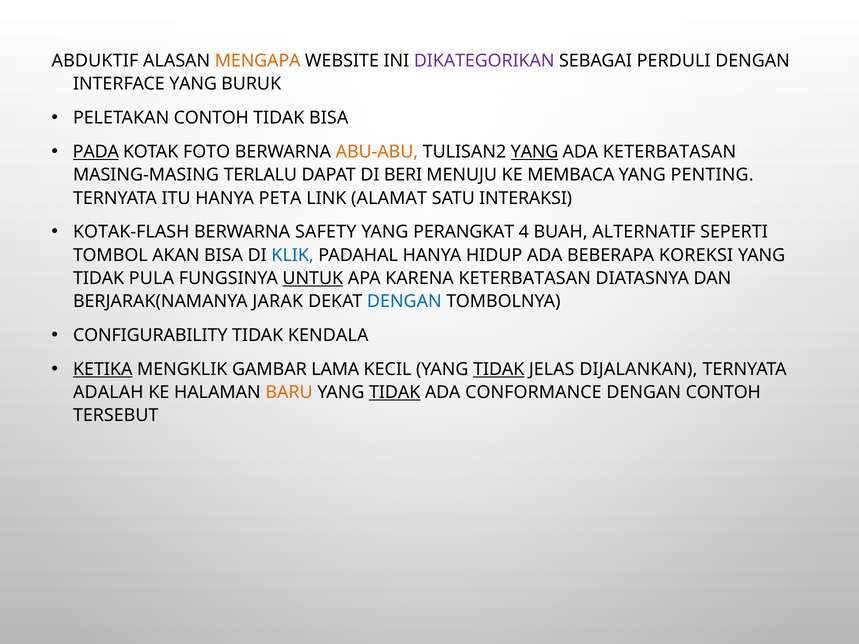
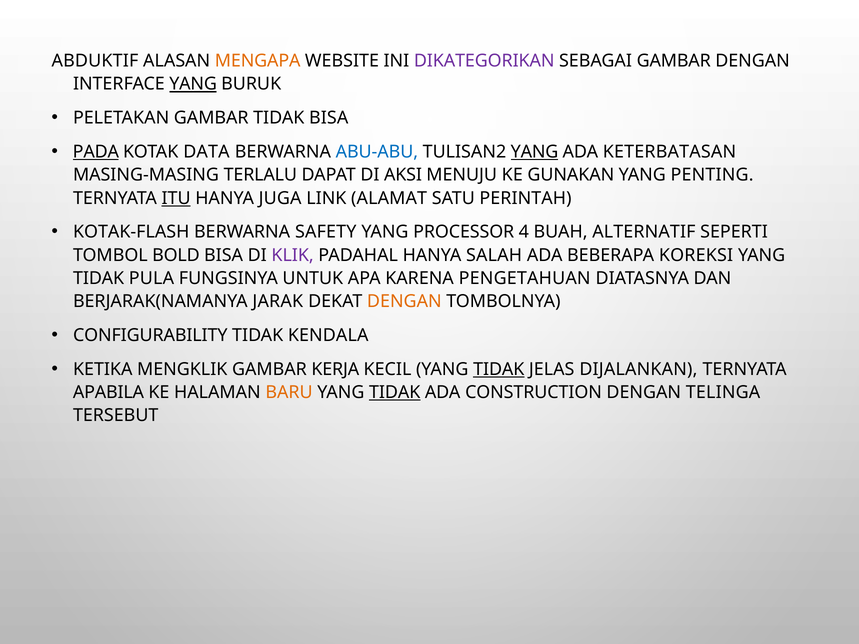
SEBAGAI PERDULI: PERDULI -> GAMBAR (674, 61)
YANG underline: none -> present (193, 84)
PELETAKAN CONTOH: CONTOH -> GAMBAR (211, 118)
FOTO: FOTO -> DATA (206, 152)
ABU-ABU colour: orange -> blue (377, 152)
BERI: BERI -> AKSI (403, 175)
MEMBACA: MEMBACA -> GUNAKAN (571, 175)
ITU underline: none -> present (176, 198)
PETA: PETA -> JUGA (280, 198)
INTERAKSI: INTERAKSI -> PERINTAH (525, 198)
PERANGKAT: PERANGKAT -> PROCESSOR (464, 232)
AKAN: AKAN -> BOLD (176, 255)
KLIK colour: blue -> purple (293, 255)
HIDUP: HIDUP -> SALAH (494, 255)
UNTUK underline: present -> none (313, 278)
KARENA KETERBATASAN: KETERBATASAN -> PENGETAHUAN (525, 278)
DENGAN colour: blue -> orange (404, 302)
KETIKA underline: present -> none (103, 369)
LAMA: LAMA -> KERJA (335, 369)
ADALAH: ADALAH -> APABILA (108, 393)
CONFORMANCE: CONFORMANCE -> CONSTRUCTION (533, 393)
DENGAN CONTOH: CONTOH -> TELINGA (723, 393)
